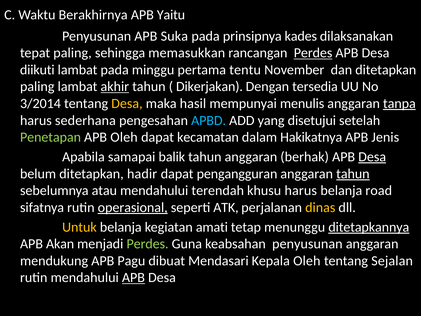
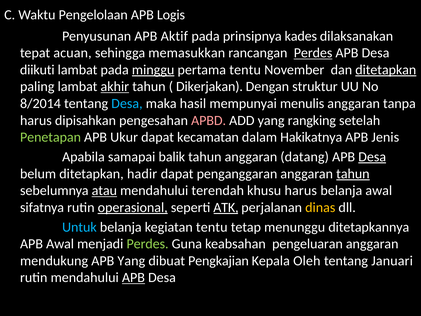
Berakhirnya: Berakhirnya -> Pengelolaan (93, 15)
Yaitu: Yaitu -> Logis (171, 15)
Suka: Suka -> Aktif (174, 36)
tepat paling: paling -> acuan (73, 53)
minggu underline: none -> present (153, 70)
ditetapkan underline: none -> present (386, 70)
tersedia: tersedia -> struktur (315, 87)
3/2014: 3/2014 -> 8/2014 (40, 103)
Desa colour: yellow -> light blue (127, 103)
tanpa underline: present -> none (399, 103)
sederhana: sederhana -> dipisahkan (85, 120)
APBD colour: light blue -> pink (209, 120)
disetujui: disetujui -> rangking (312, 120)
APB Oleh: Oleh -> Ukur (124, 137)
berhak: berhak -> datang (305, 157)
pengangguran: pengangguran -> penganggaran (237, 174)
atau underline: none -> present (104, 190)
belanja road: road -> awal (379, 190)
ATK underline: none -> present (226, 207)
Untuk colour: yellow -> light blue (79, 227)
kegiatan amati: amati -> tentu (212, 227)
ditetapkannya underline: present -> none (369, 227)
APB Akan: Akan -> Awal (60, 244)
keabsahan penyusunan: penyusunan -> pengeluaran (307, 244)
APB Pagu: Pagu -> Yang (131, 261)
Mendasari: Mendasari -> Pengkajian (218, 261)
Sejalan: Sejalan -> Januari (392, 261)
